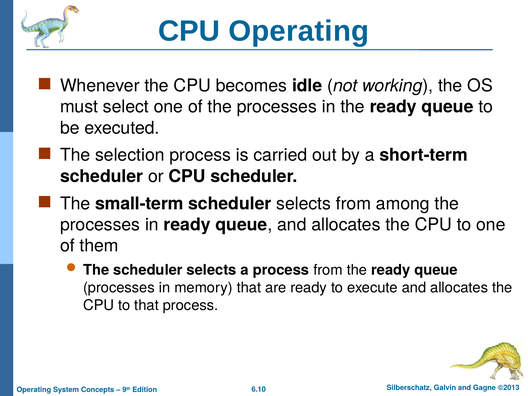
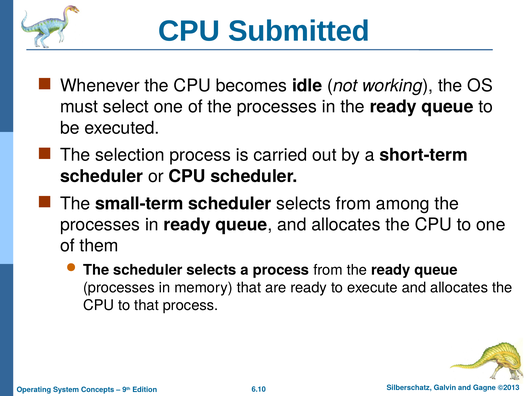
CPU Operating: Operating -> Submitted (299, 31)
